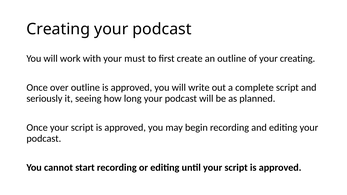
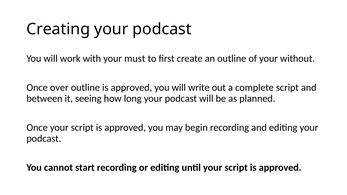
your creating: creating -> without (297, 59)
seriously: seriously -> between (44, 99)
